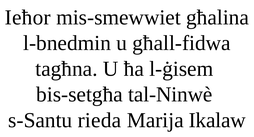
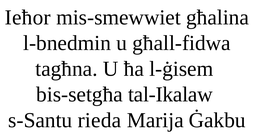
tal-Ninwè: tal-Ninwè -> tal-Ikalaw (170, 94)
Ikalaw: Ikalaw -> Ġakbu (217, 120)
